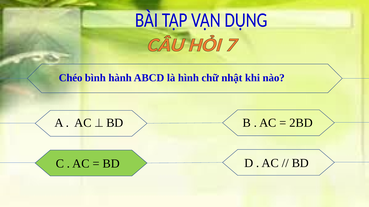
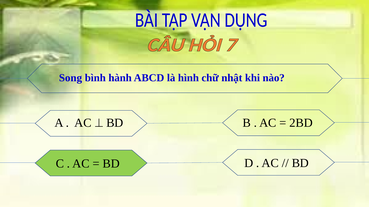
Chéo: Chéo -> Song (70, 78)
